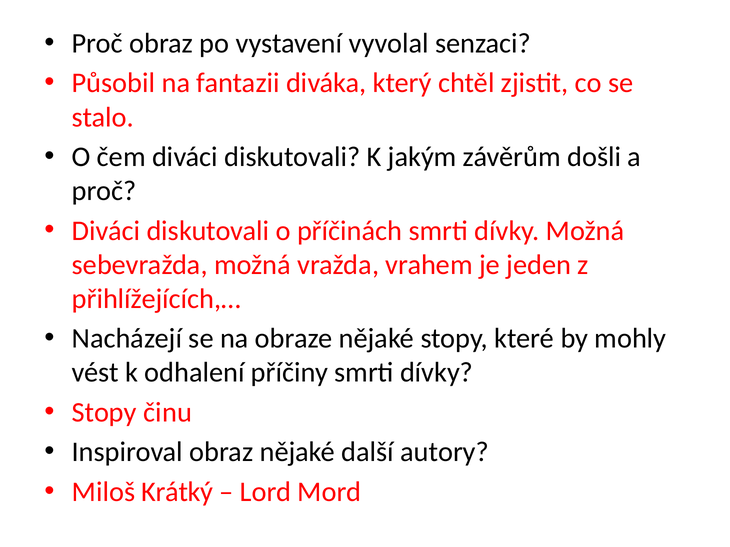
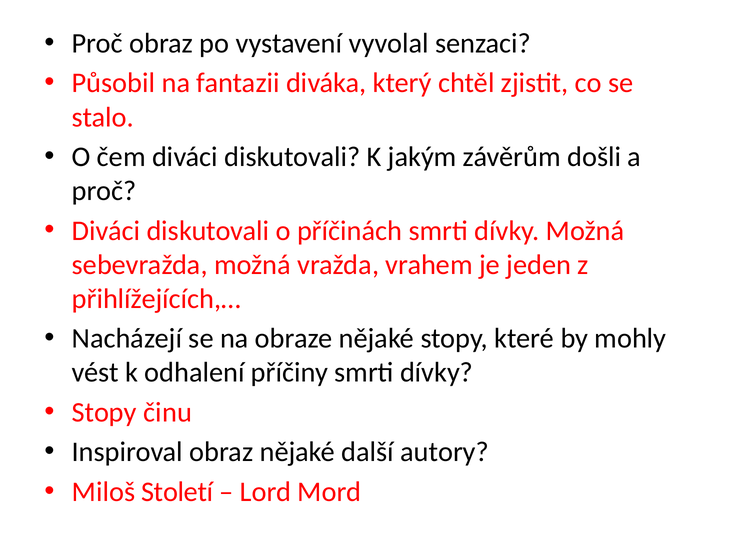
Krátký: Krátký -> Století (177, 492)
